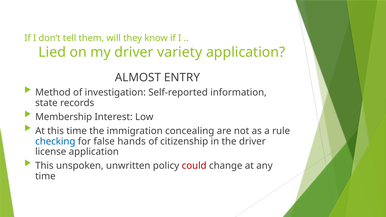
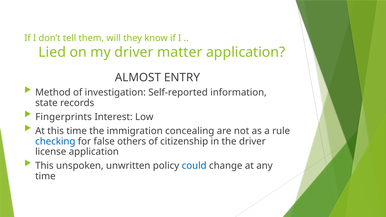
variety: variety -> matter (180, 52)
Membership: Membership -> Fingerprints (64, 117)
hands: hands -> others (132, 141)
could colour: red -> blue (194, 166)
